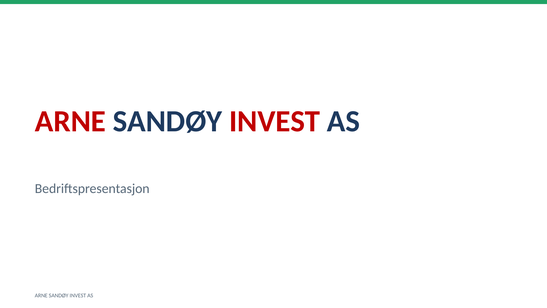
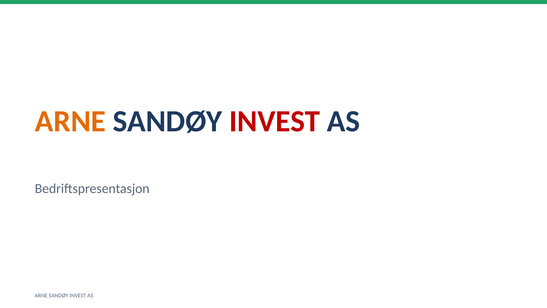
ARNE colour: red -> orange (70, 121)
